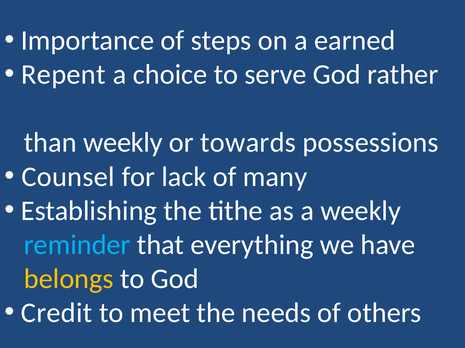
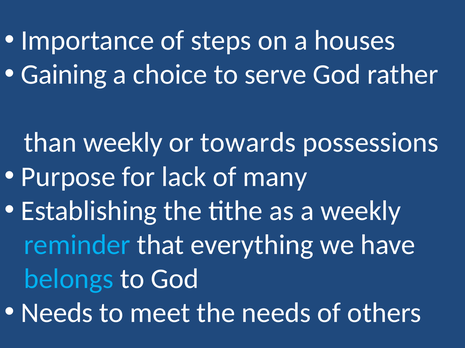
earned: earned -> houses (355, 41)
Repent: Repent -> Gaining (64, 75)
Counsel: Counsel -> Purpose (68, 177)
belongs colour: yellow -> light blue (69, 279)
Credit: Credit -> Needs (57, 313)
